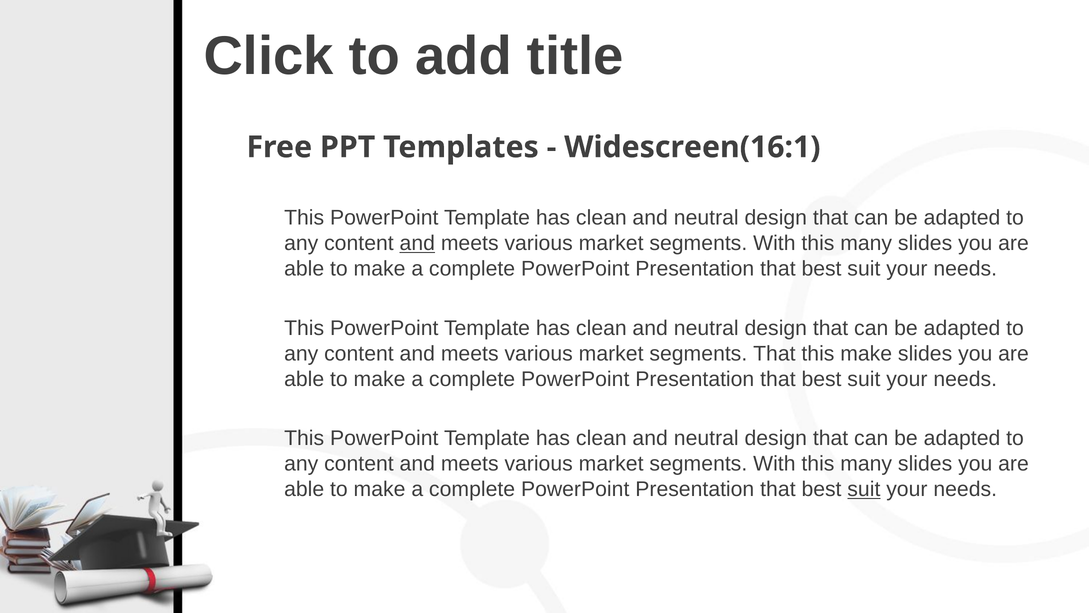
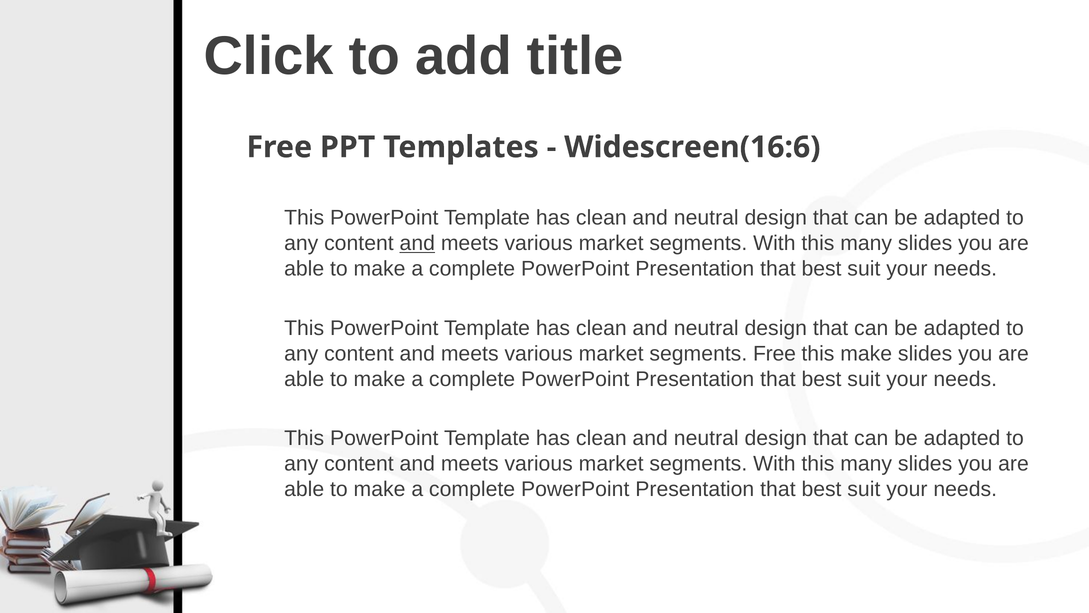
Widescreen(16:1: Widescreen(16:1 -> Widescreen(16:6 (692, 147)
segments That: That -> Free (774, 353)
suit underline: present -> none (864, 489)
